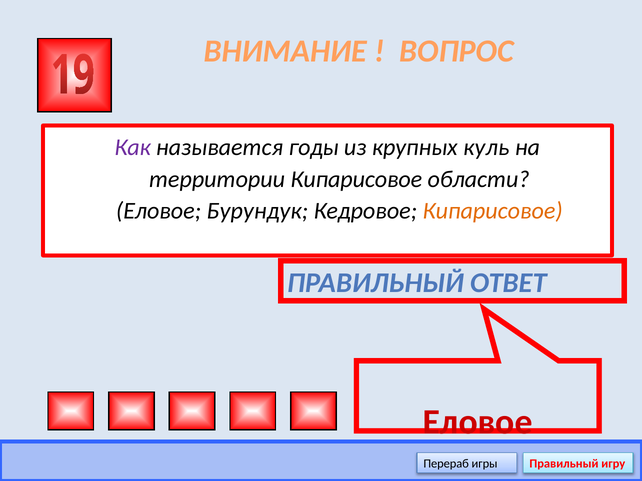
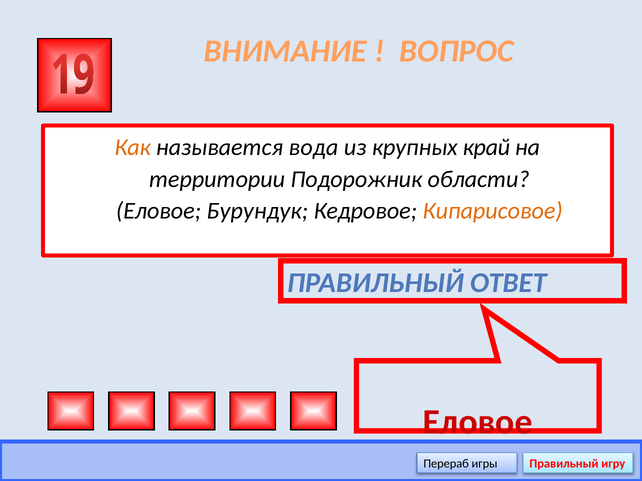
Как colour: purple -> orange (133, 148)
годы: годы -> вода (313, 148)
куль: куль -> край (486, 148)
территории Кипарисовое: Кипарисовое -> Подорожник (356, 179)
